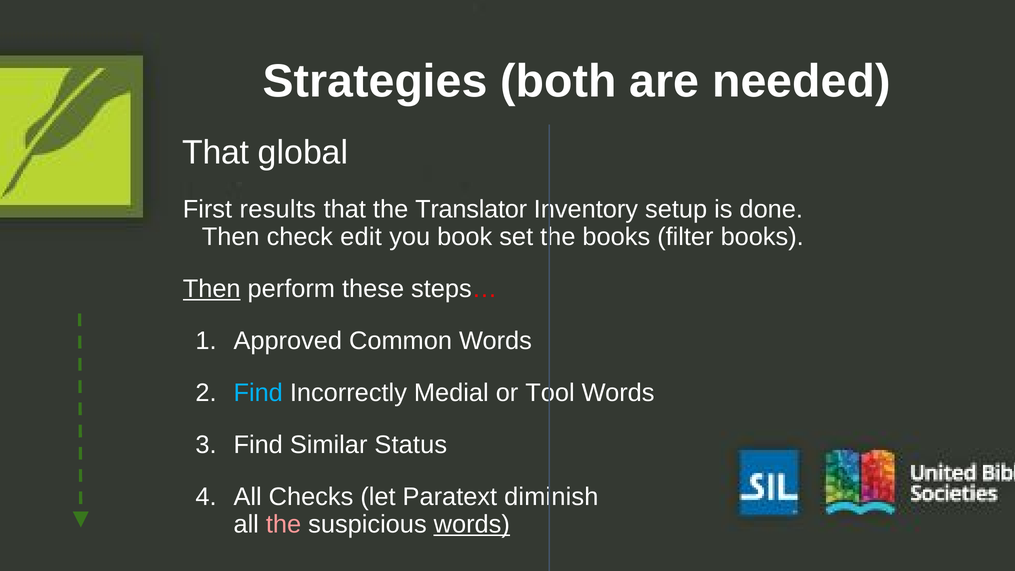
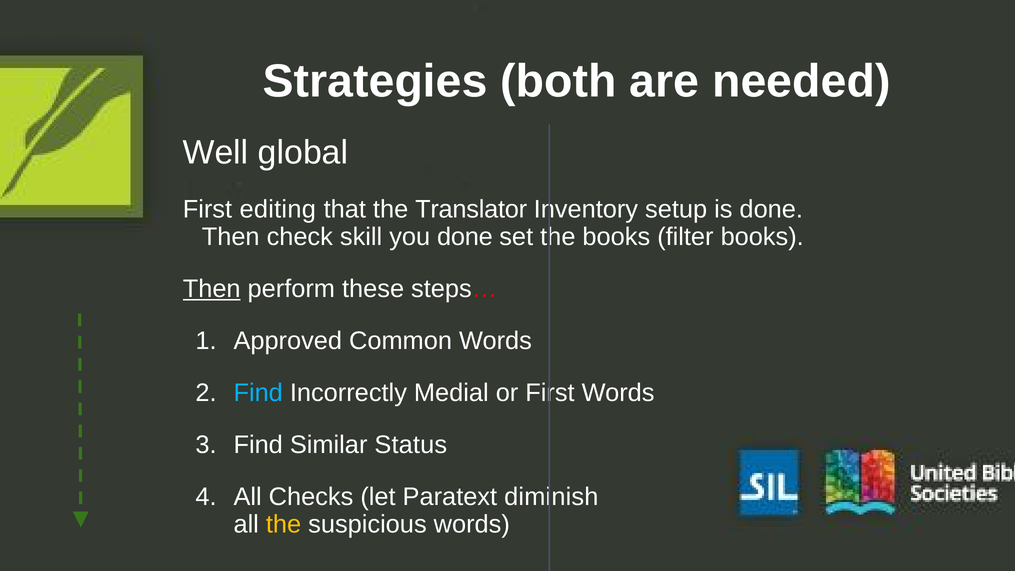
That: That -> Well (216, 153)
results: results -> editing (278, 209)
edit: edit -> skill (361, 237)
you book: book -> done (465, 237)
or Tool: Tool -> First (550, 393)
the colour: pink -> yellow (284, 524)
words underline: present -> none (472, 524)
